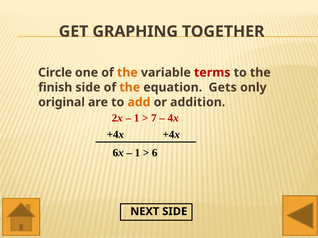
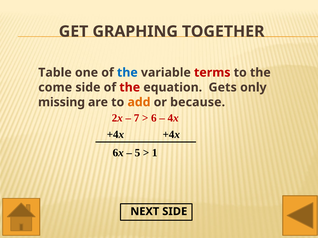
Circle: Circle -> Table (55, 73)
the colour: orange -> blue (127, 73)
finish: finish -> come (55, 88)
the colour: orange -> red (130, 88)
original: original -> missing (62, 102)
addition: addition -> because (198, 102)
1: 1 -> 7 (137, 118)
7: 7 -> 6 (154, 118)
1: 1 -> 5 (137, 153)
6: 6 -> 1 (155, 153)
